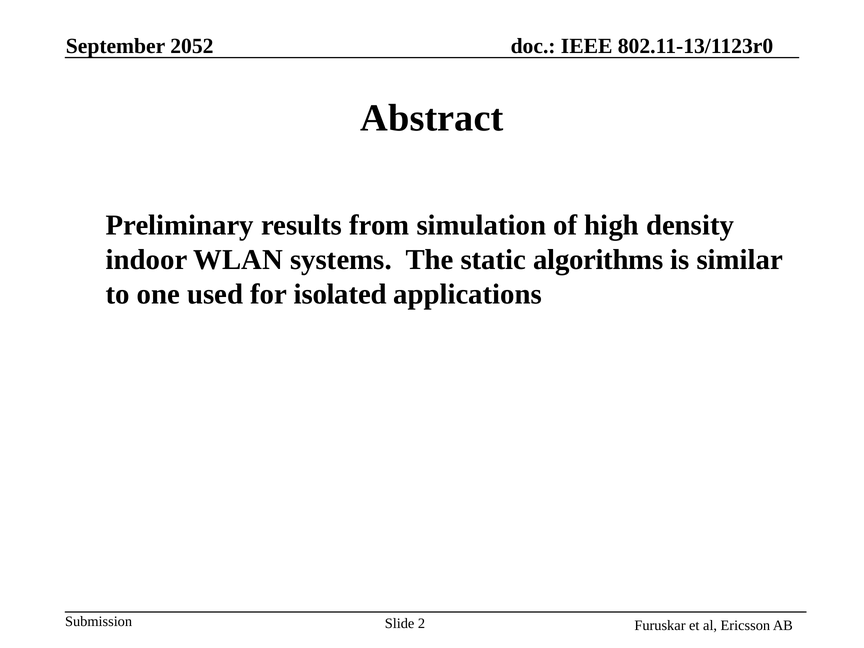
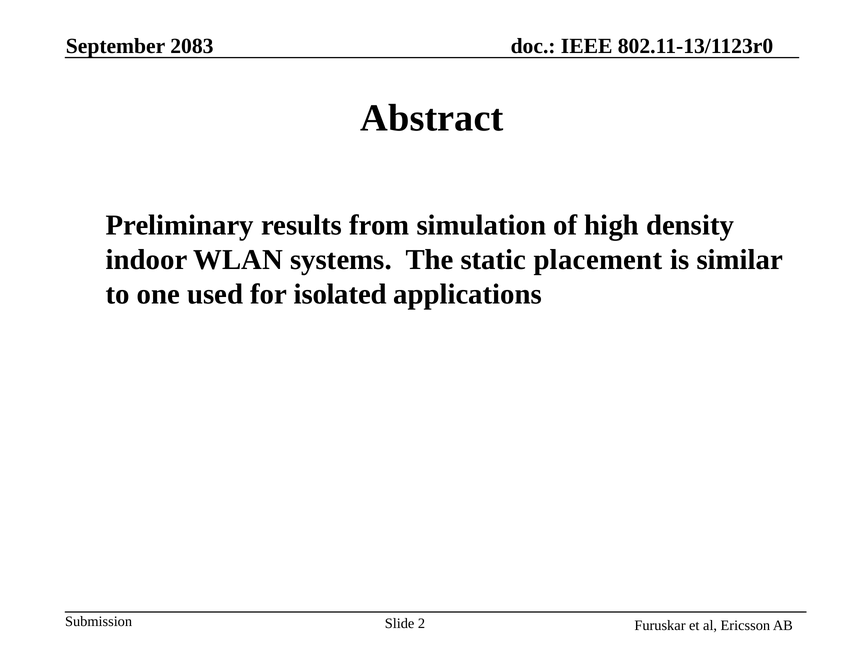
2052: 2052 -> 2083 (192, 46)
algorithms: algorithms -> placement (598, 260)
